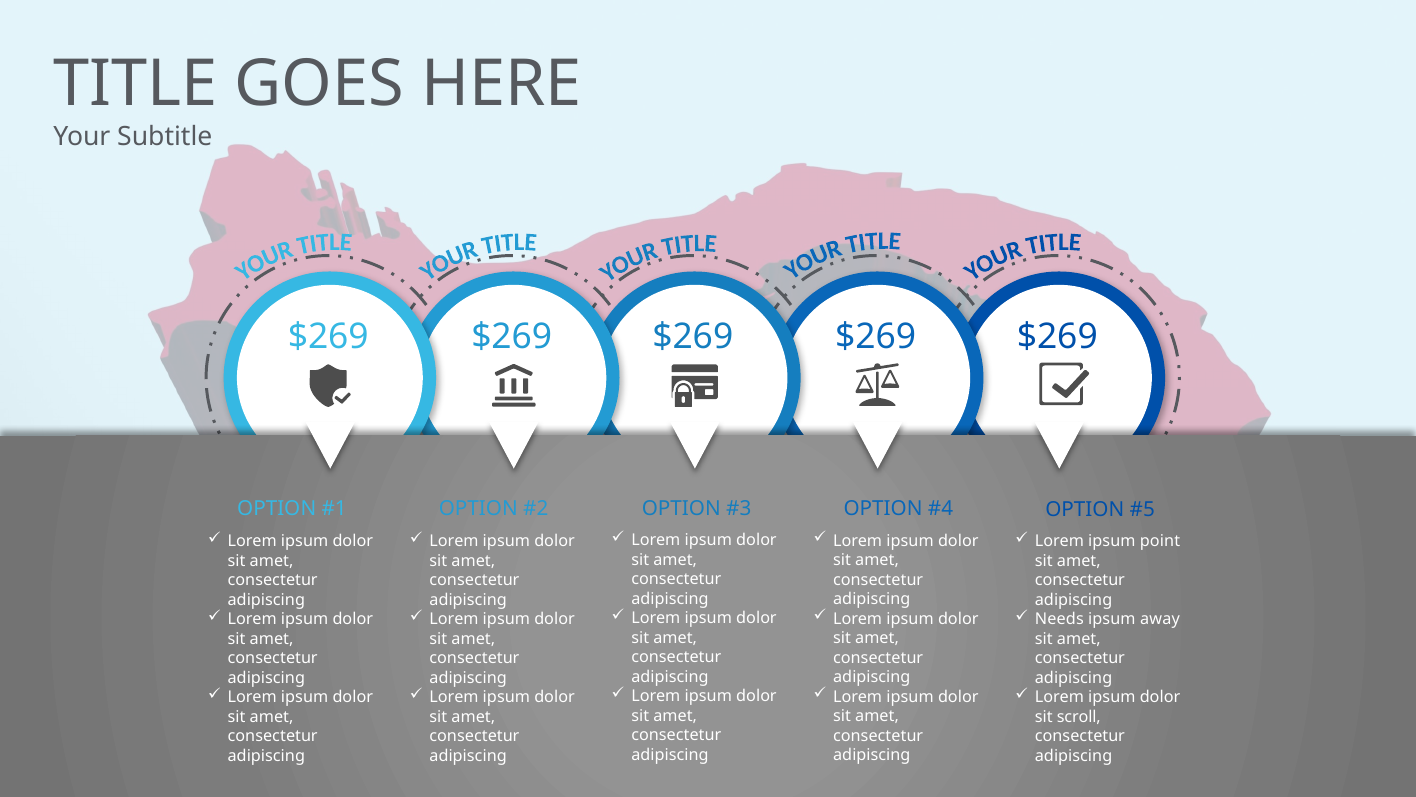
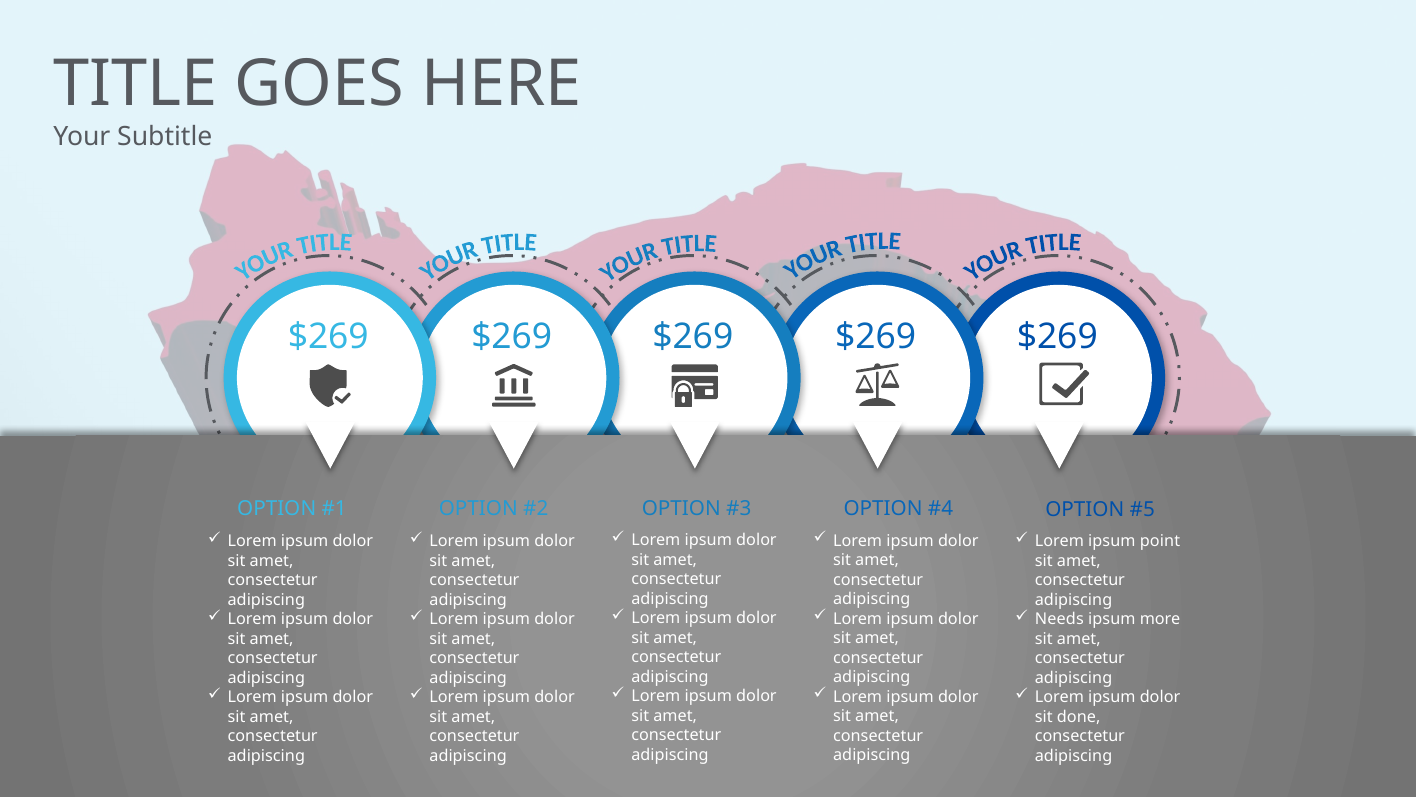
away: away -> more (1160, 619)
scroll: scroll -> done (1079, 717)
